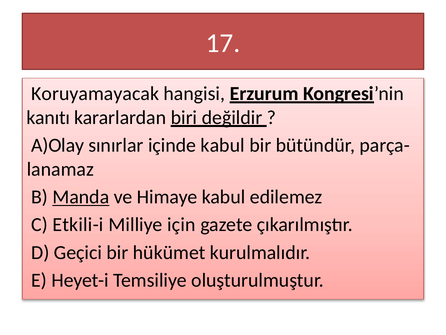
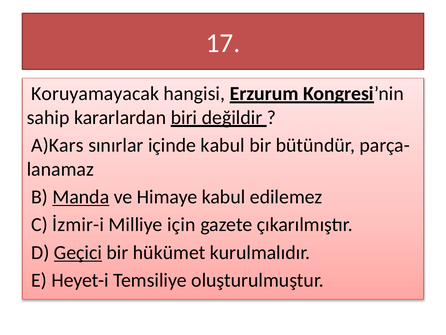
kanıtı: kanıtı -> sahip (48, 117)
A)Olay: A)Olay -> A)Kars (57, 145)
Etkili-i: Etkili-i -> İzmir-i (78, 224)
Geçici underline: none -> present (78, 252)
